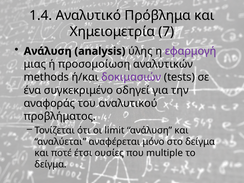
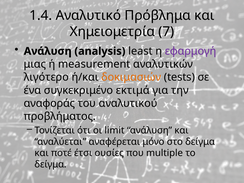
ύλης: ύλης -> least (140, 51)
προσομοίωση: προσομοίωση -> measurement (94, 64)
methods: methods -> λιγότερο (46, 77)
δοκιμασιών colour: purple -> orange (131, 77)
οδηγεί: οδηγεί -> εκτιμά (133, 90)
